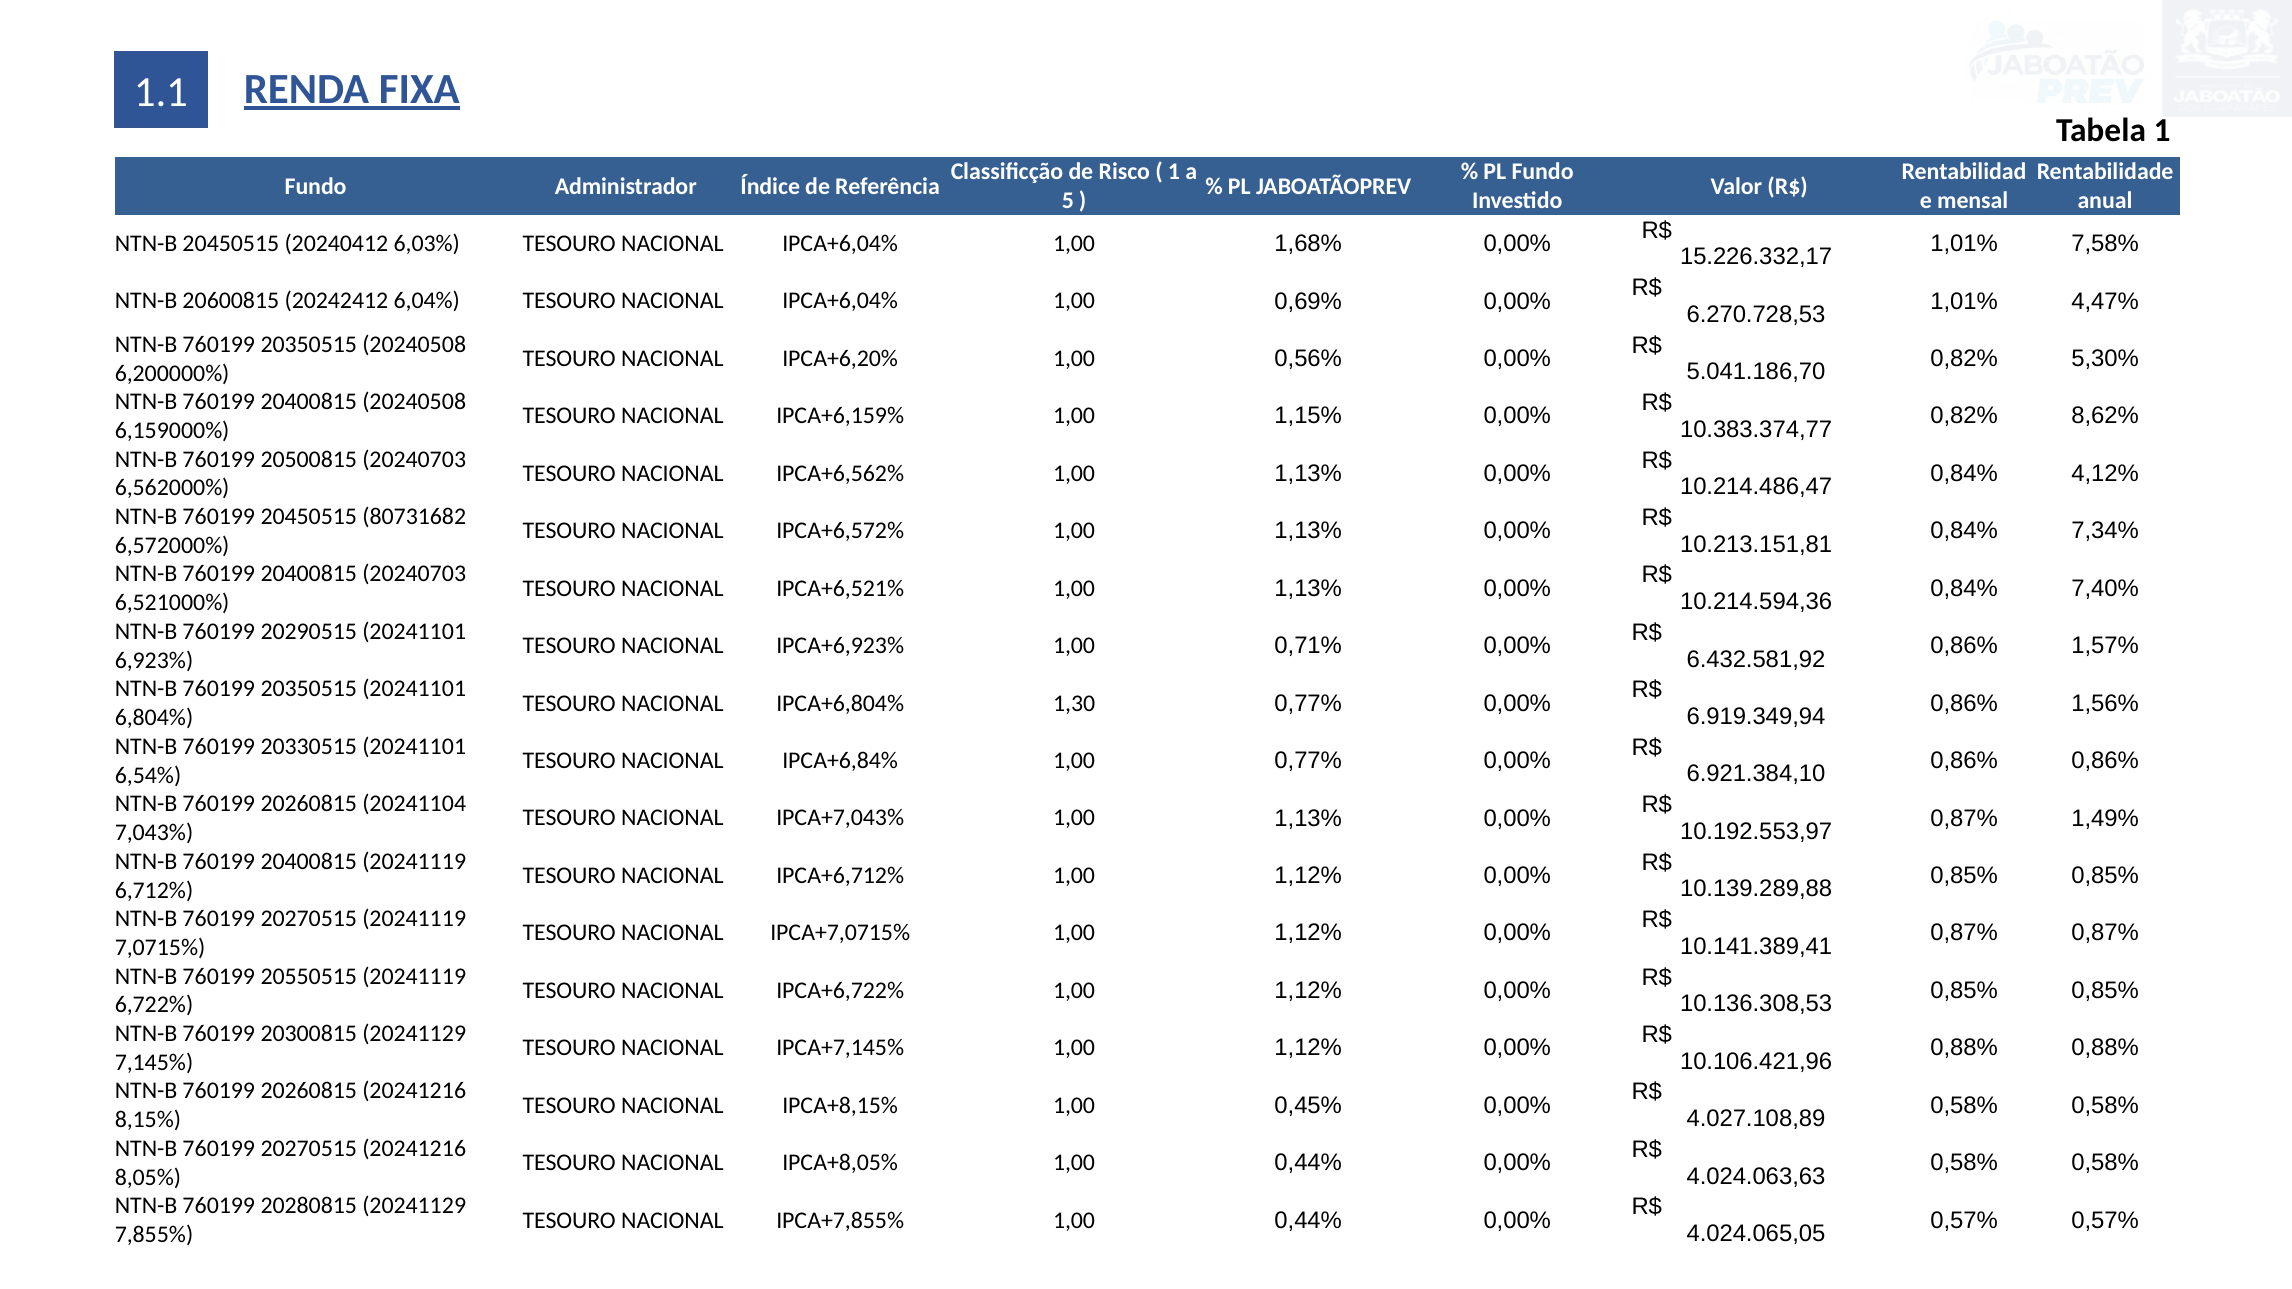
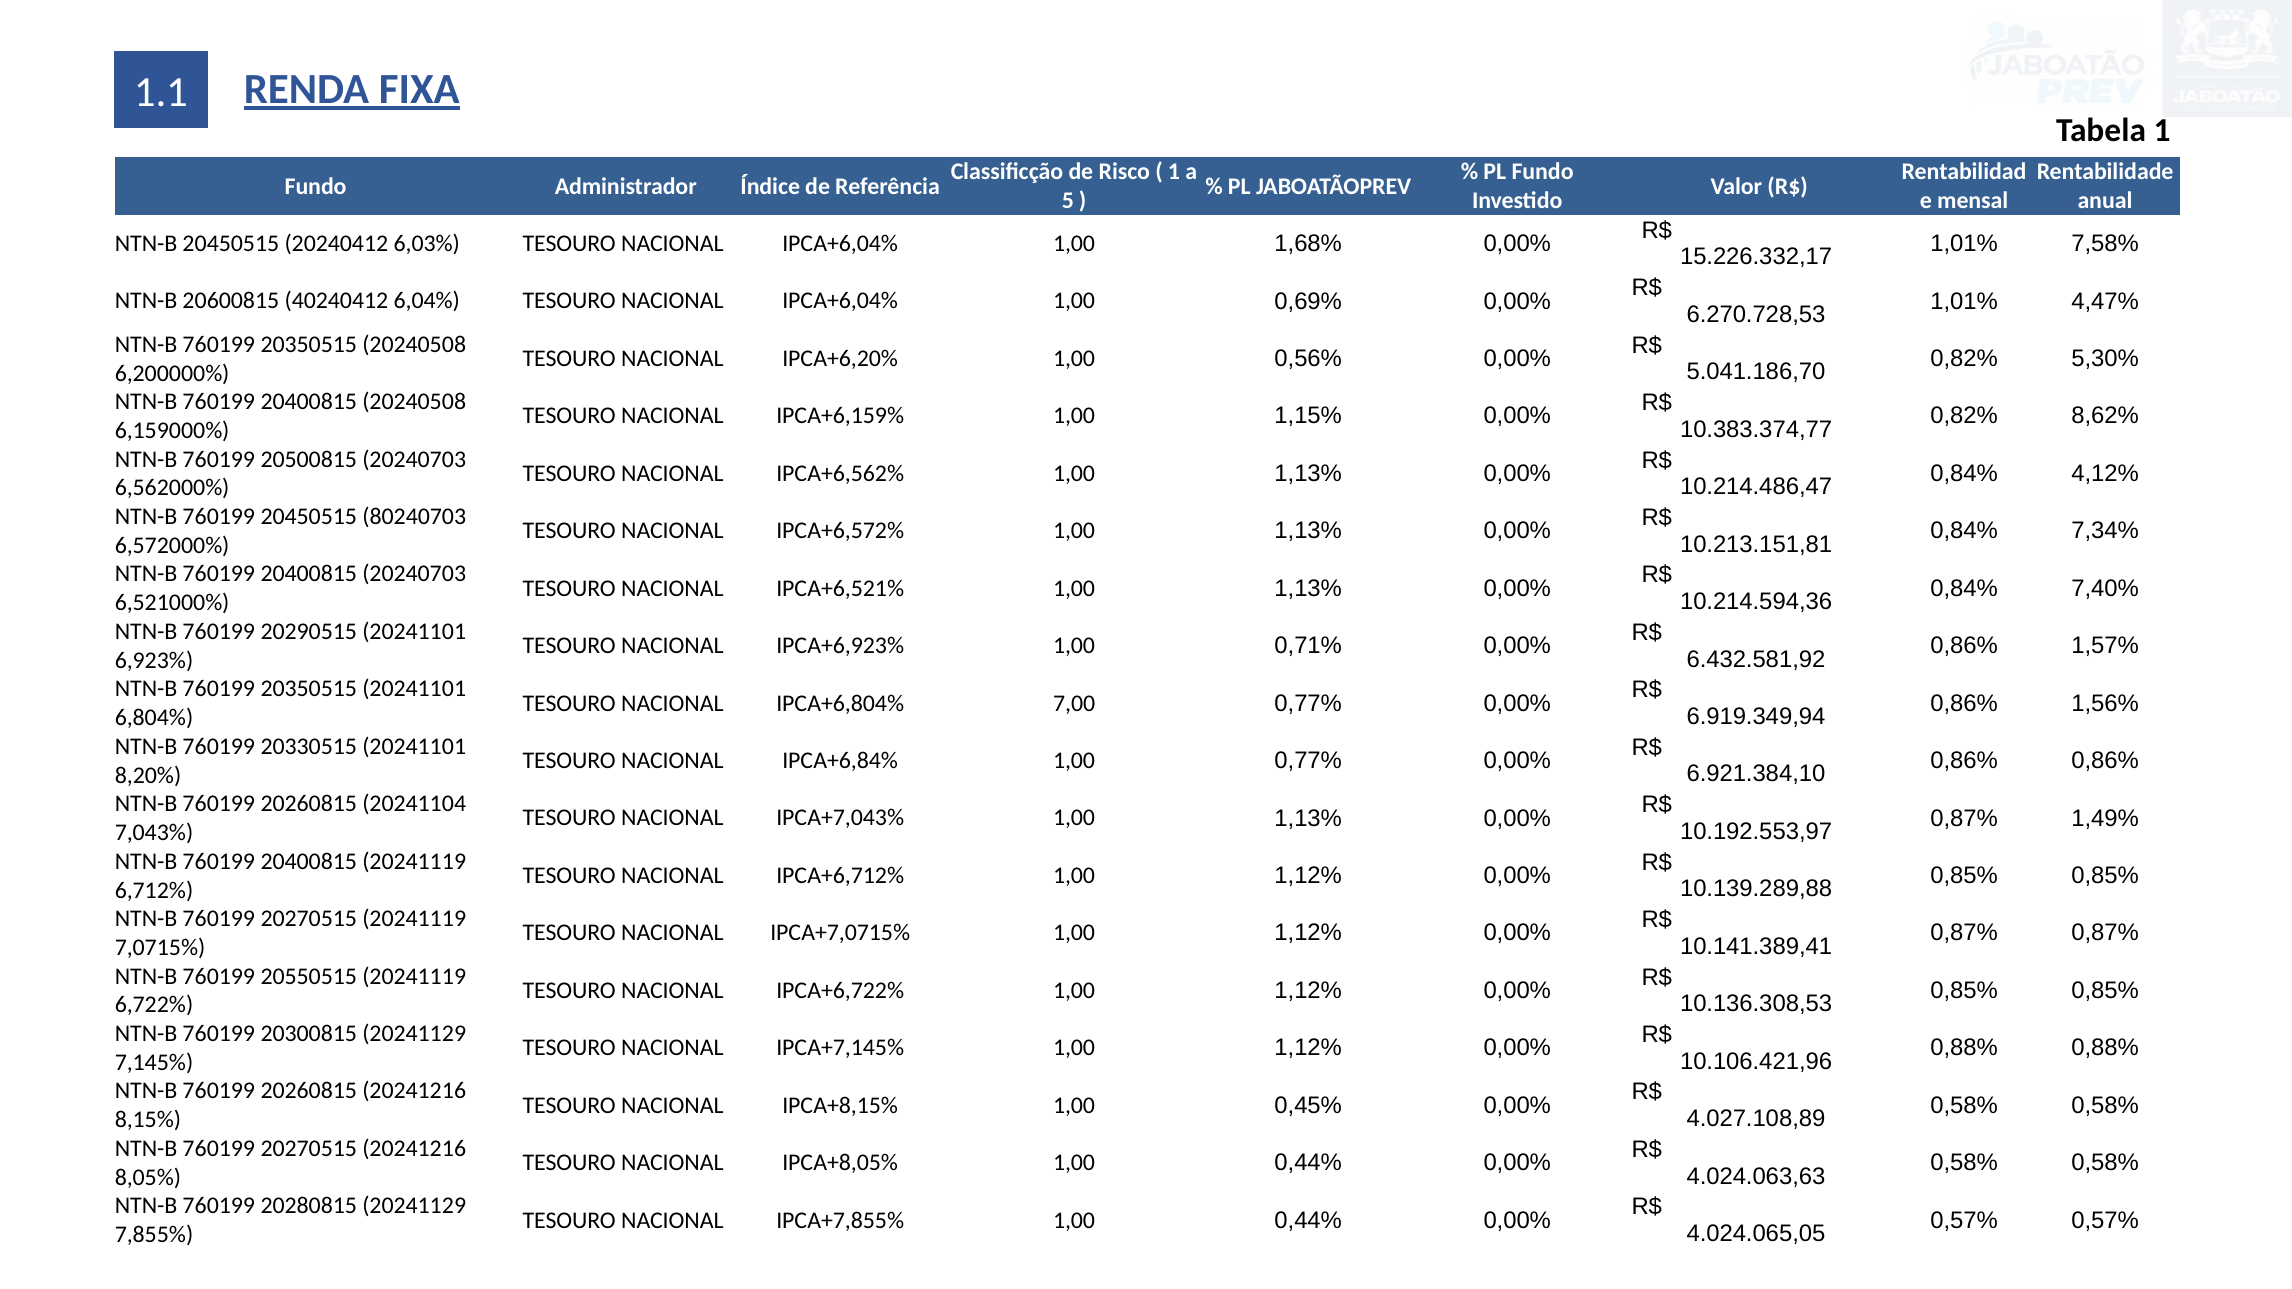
20242412: 20242412 -> 40240412 (336, 301)
80731682: 80731682 -> 80240703 (414, 517)
1,30: 1,30 -> 7,00 (1074, 703)
6,54%: 6,54% -> 8,20% (148, 775)
